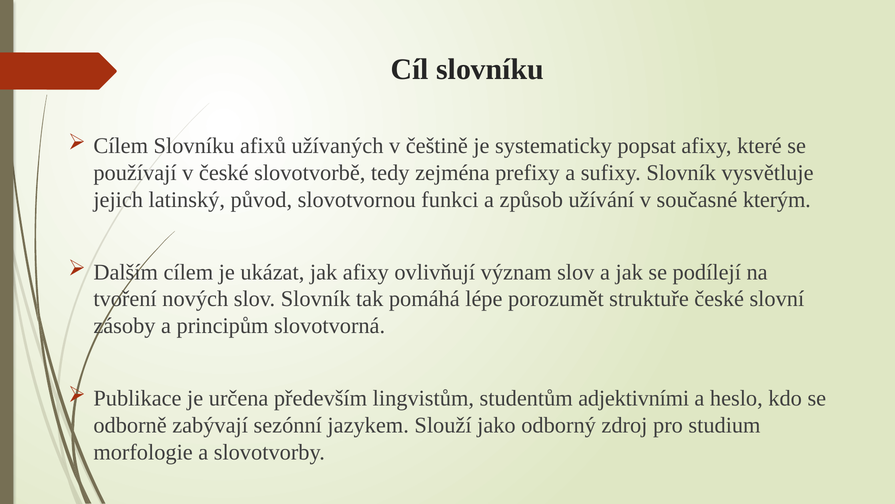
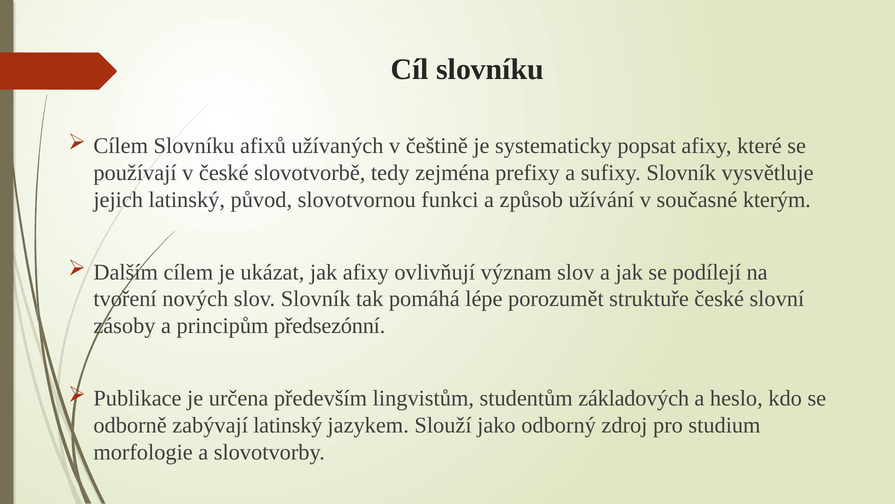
slovotvorná: slovotvorná -> předsezónní (330, 326)
adjektivními: adjektivními -> základových (634, 398)
zabývají sezónní: sezónní -> latinský (288, 425)
